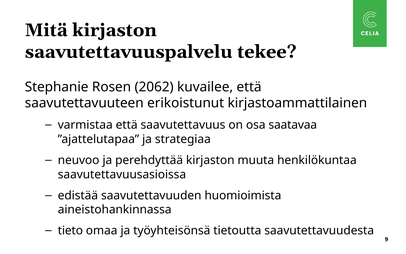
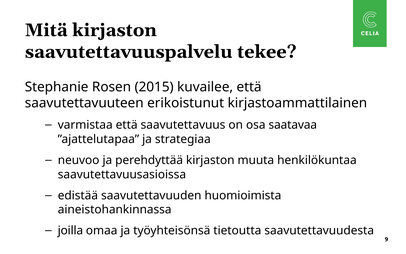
2062: 2062 -> 2015 (154, 87)
tieto: tieto -> joilla (70, 230)
